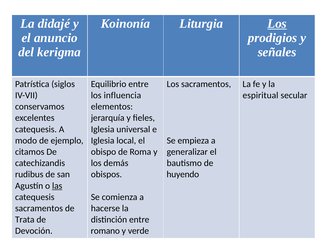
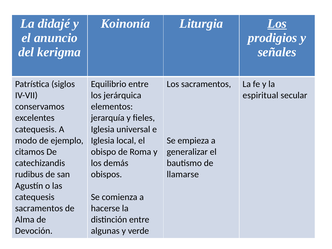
influencia: influencia -> jerárquica (122, 95)
huyendo: huyendo -> llamarse (183, 174)
las underline: present -> none (57, 186)
Trata: Trata -> Alma (25, 220)
romano: romano -> algunas (105, 231)
